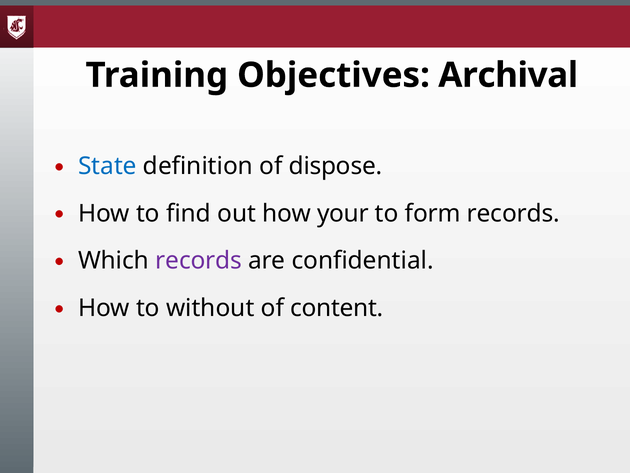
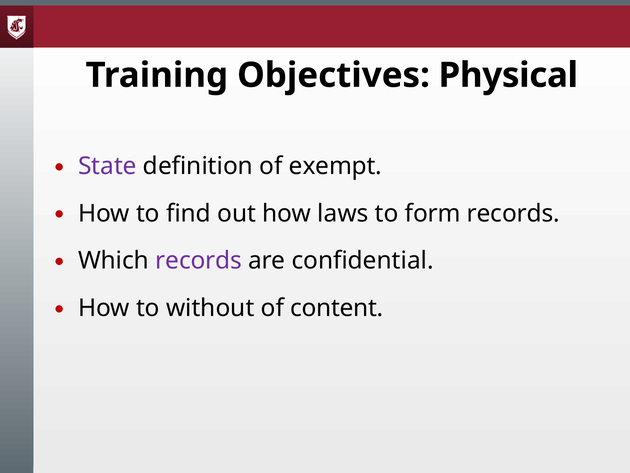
Archival: Archival -> Physical (508, 75)
State colour: blue -> purple (107, 166)
dispose: dispose -> exempt (335, 166)
your: your -> laws (343, 213)
